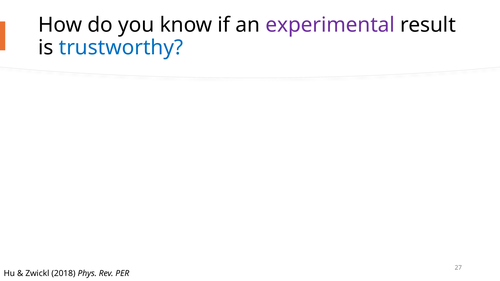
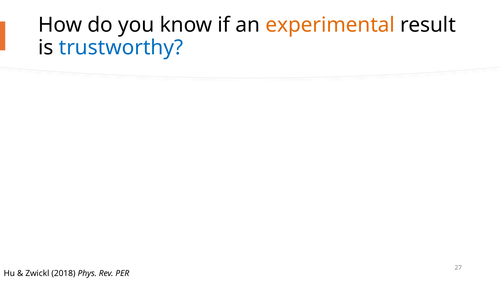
experimental colour: purple -> orange (330, 25)
